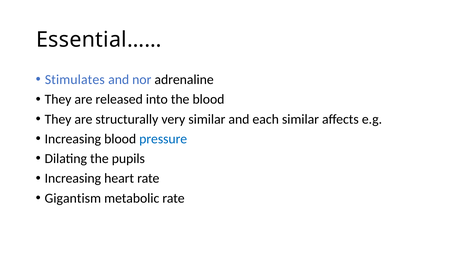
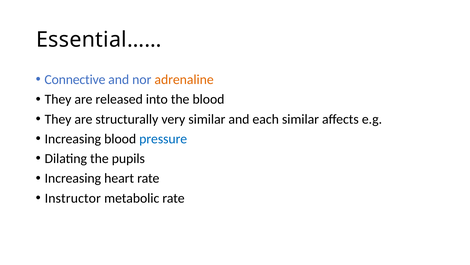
Stimulates: Stimulates -> Connective (75, 79)
adrenaline colour: black -> orange (184, 79)
Gigantism: Gigantism -> Instructor (73, 198)
